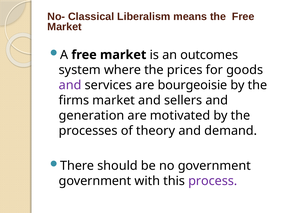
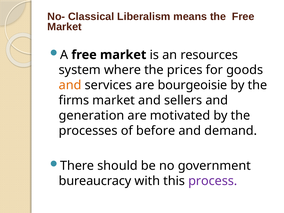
outcomes: outcomes -> resources (209, 55)
and colour: purple -> orange (70, 85)
theory: theory -> before (156, 131)
government: government -> bureaucracy (95, 181)
